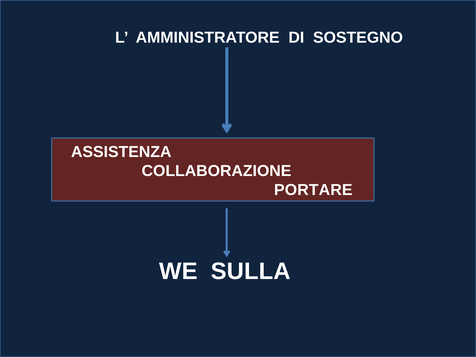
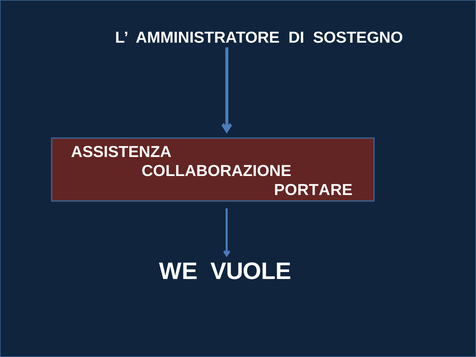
SULLA: SULLA -> VUOLE (251, 271)
